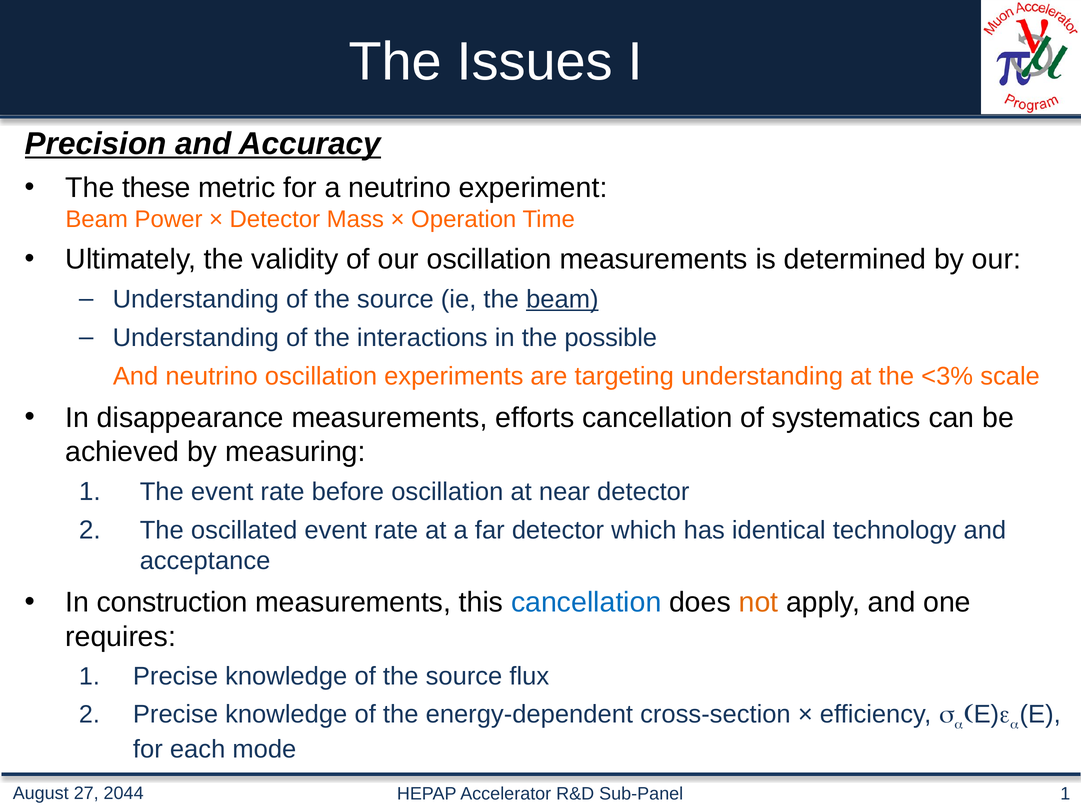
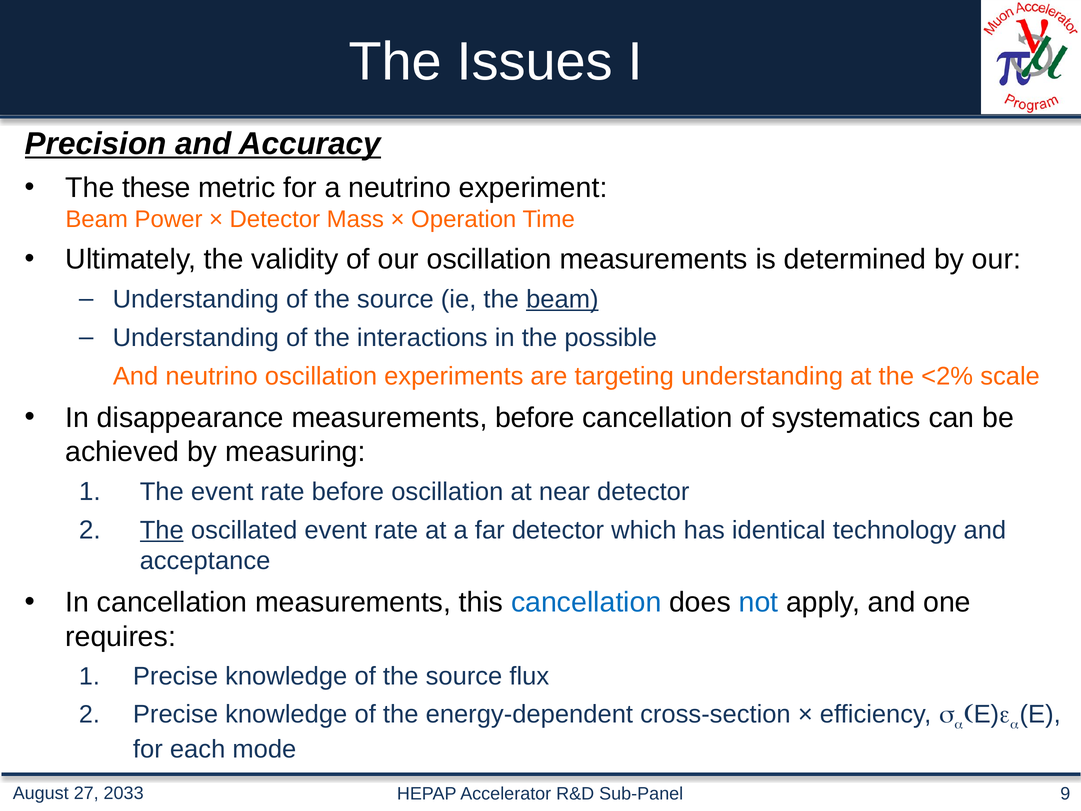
<3%: <3% -> <2% (947, 376)
measurements efforts: efforts -> before (535, 418)
The underline: none -> present (162, 530)
In construction: construction -> cancellation (172, 602)
not colour: orange -> blue (759, 602)
2044: 2044 -> 2033 (124, 793)
Sub-Panel 1: 1 -> 9 (1065, 794)
